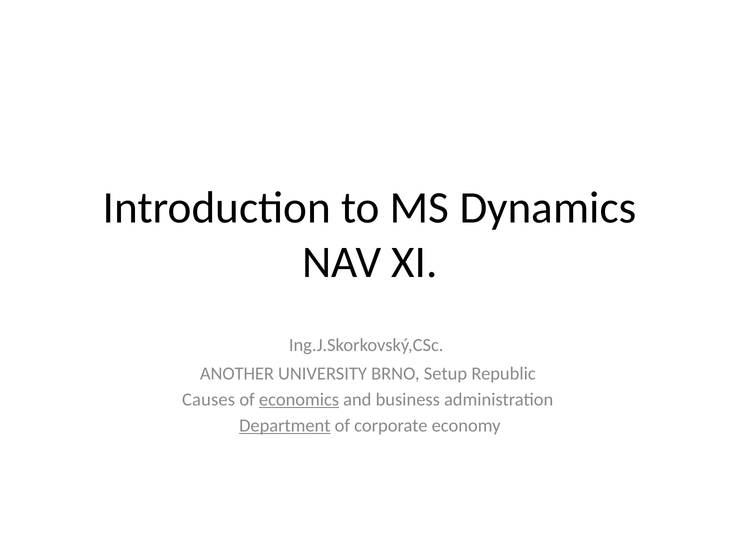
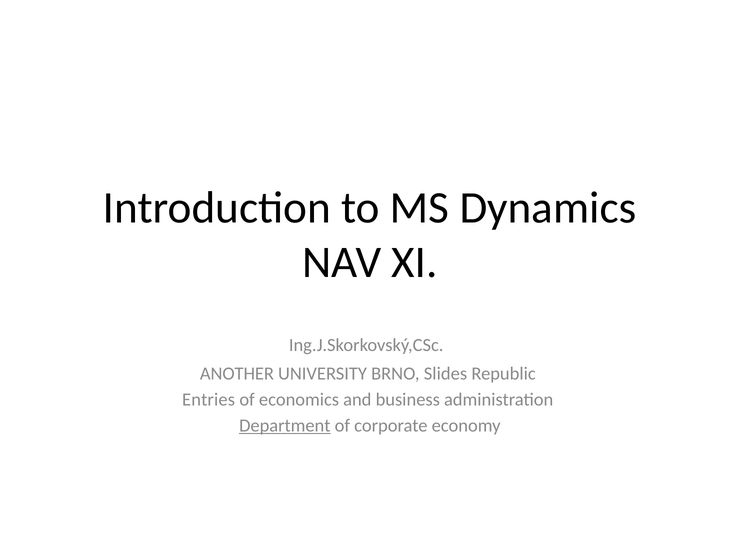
Setup: Setup -> Slides (445, 374)
Causes: Causes -> Entries (209, 400)
economics underline: present -> none (299, 400)
